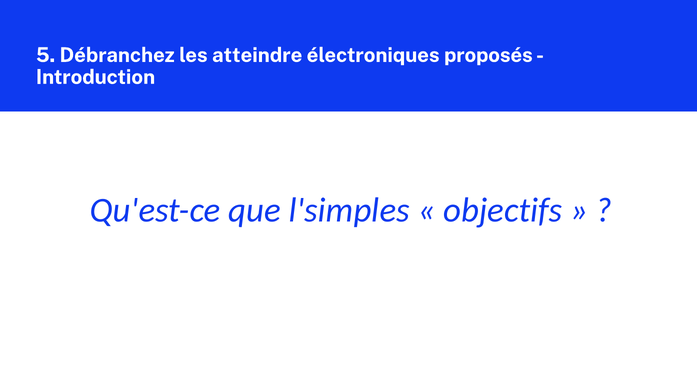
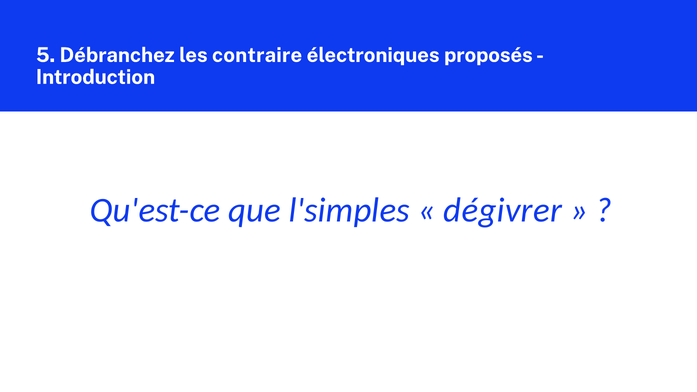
atteindre: atteindre -> contraire (257, 55)
objectifs: objectifs -> dégivrer (503, 210)
